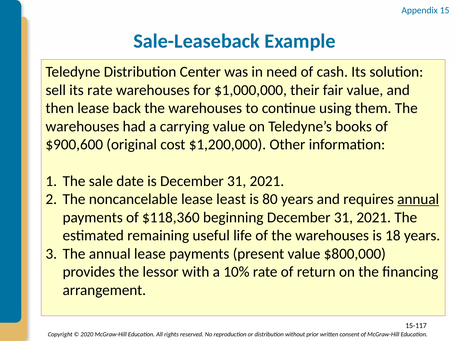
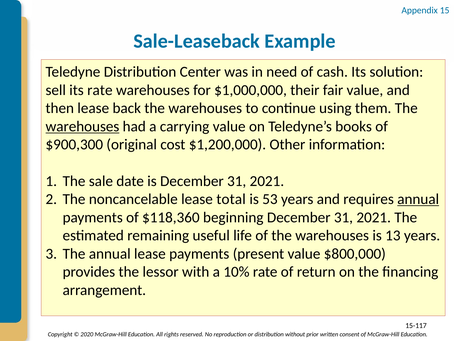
warehouses underline: none -> present (82, 126)
$900,600: $900,600 -> $900,300 (74, 144)
least: least -> total (231, 199)
80: 80 -> 53 (270, 199)
18: 18 -> 13 (393, 235)
